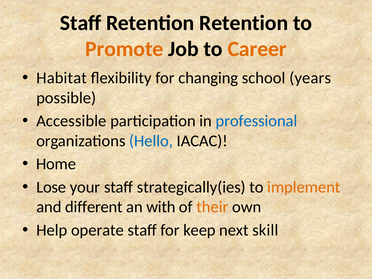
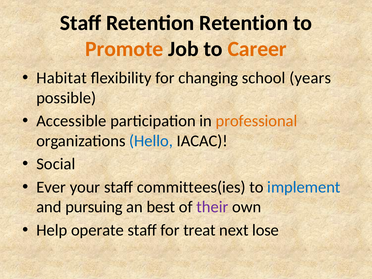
professional colour: blue -> orange (257, 121)
Home: Home -> Social (56, 164)
Lose: Lose -> Ever (51, 187)
strategically(ies: strategically(ies -> committees(ies (191, 187)
implement colour: orange -> blue (304, 187)
different: different -> pursuing (94, 207)
with: with -> best (161, 207)
their colour: orange -> purple (212, 207)
keep: keep -> treat (199, 230)
skill: skill -> lose (266, 230)
